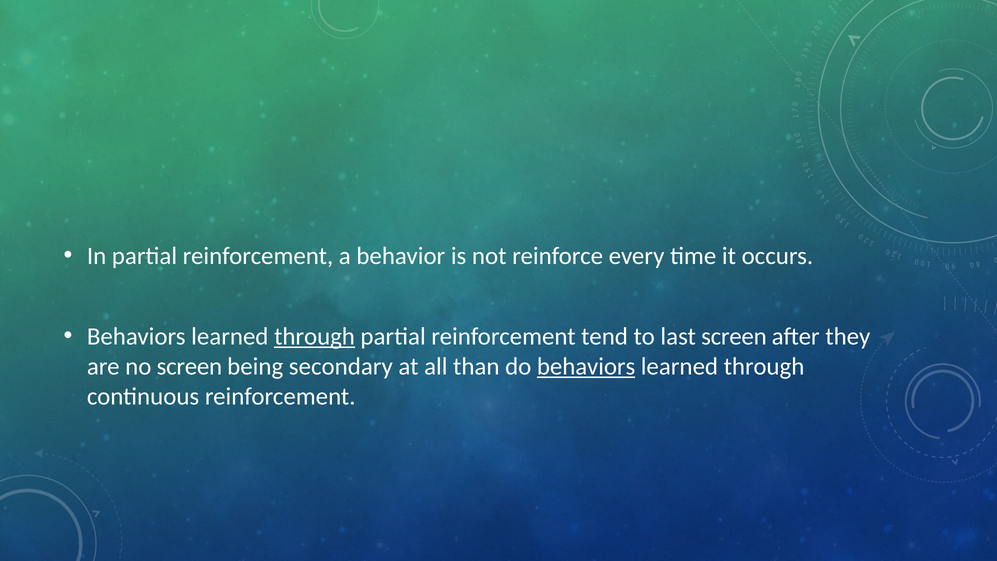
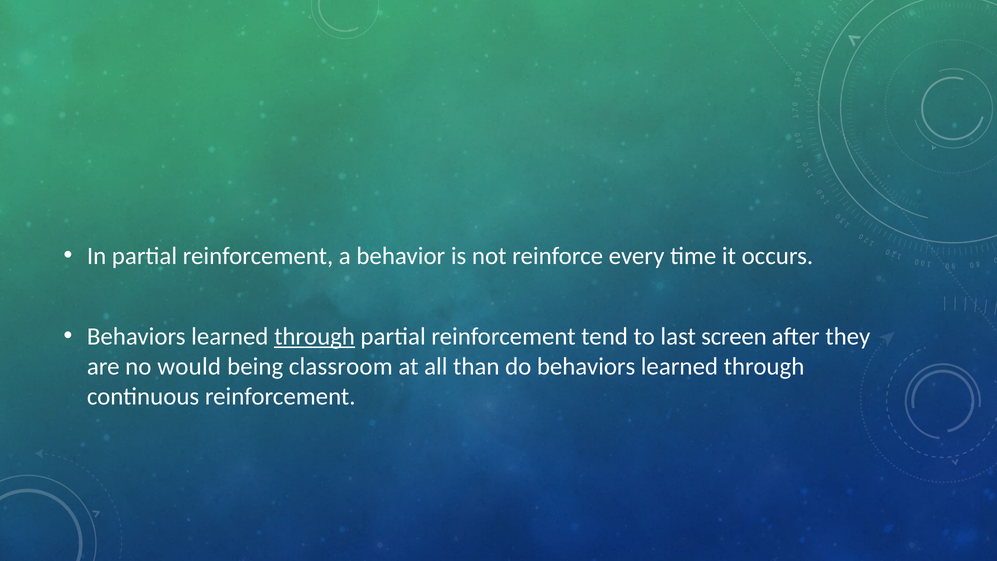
no screen: screen -> would (189, 366)
secondary: secondary -> classroom (341, 366)
behaviors underline: present -> none (586, 366)
